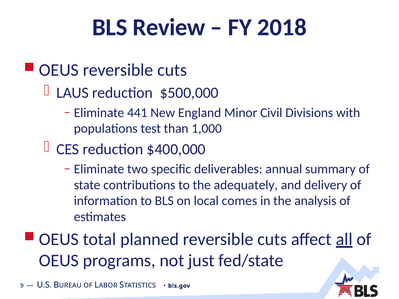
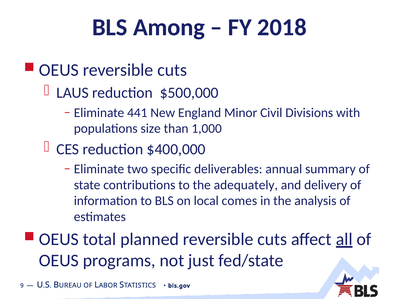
Review: Review -> Among (169, 27)
test: test -> size (151, 129)
